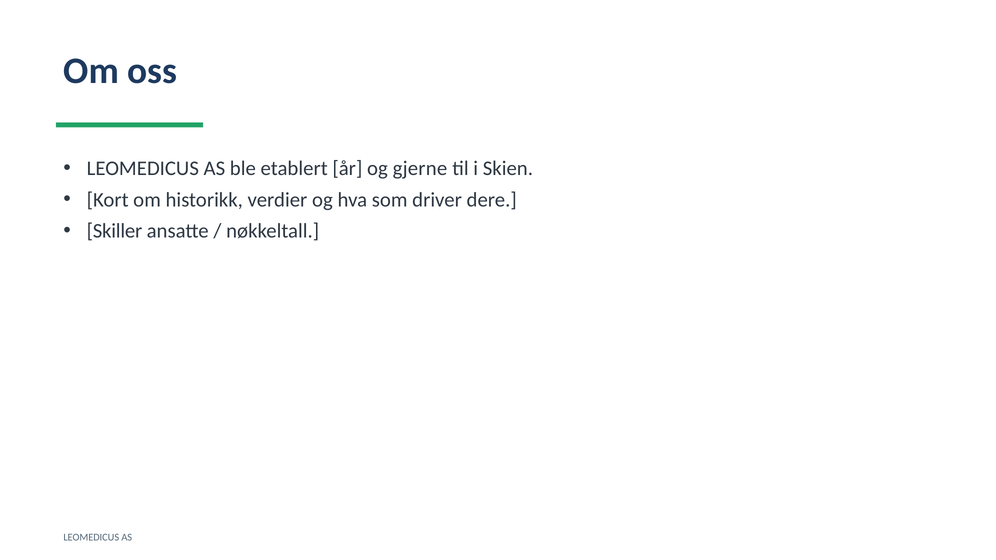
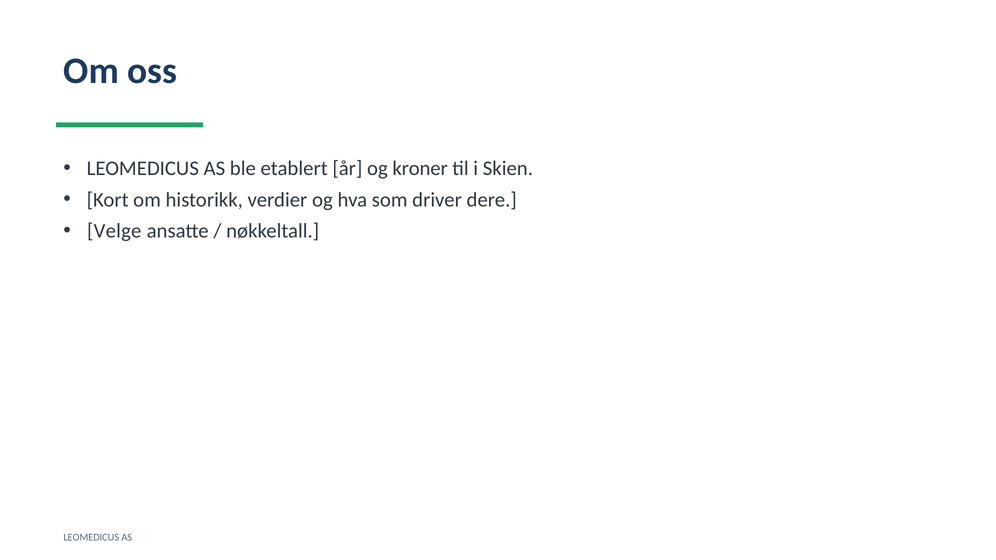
gjerne: gjerne -> kroner (420, 169)
Skiller: Skiller -> Velge (114, 231)
